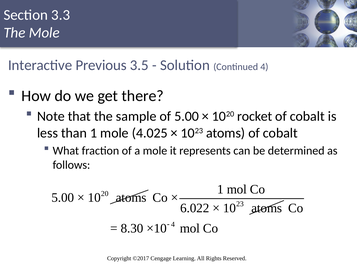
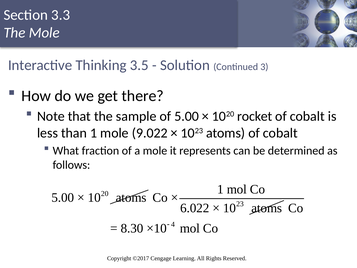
Previous: Previous -> Thinking (101, 65)
Continued 4: 4 -> 3 (264, 67)
4.025: 4.025 -> 9.022 (150, 133)
